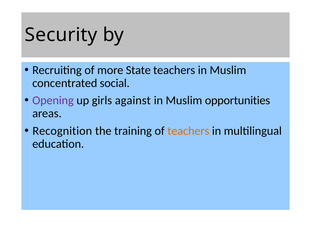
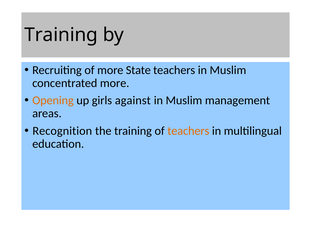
Security: Security -> Training (61, 35)
concentrated social: social -> more (115, 83)
Opening colour: purple -> orange (53, 101)
opportunities: opportunities -> management (237, 101)
